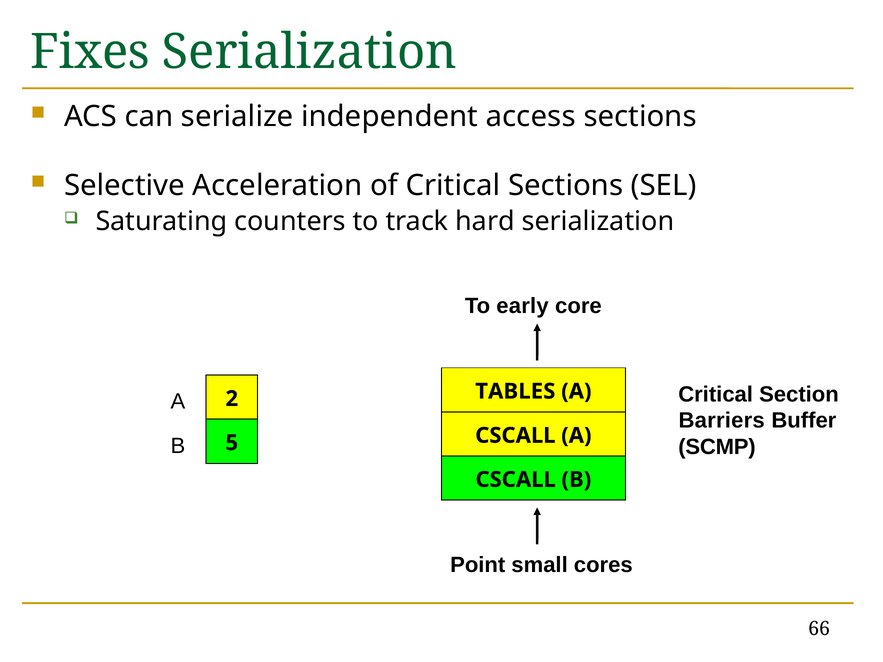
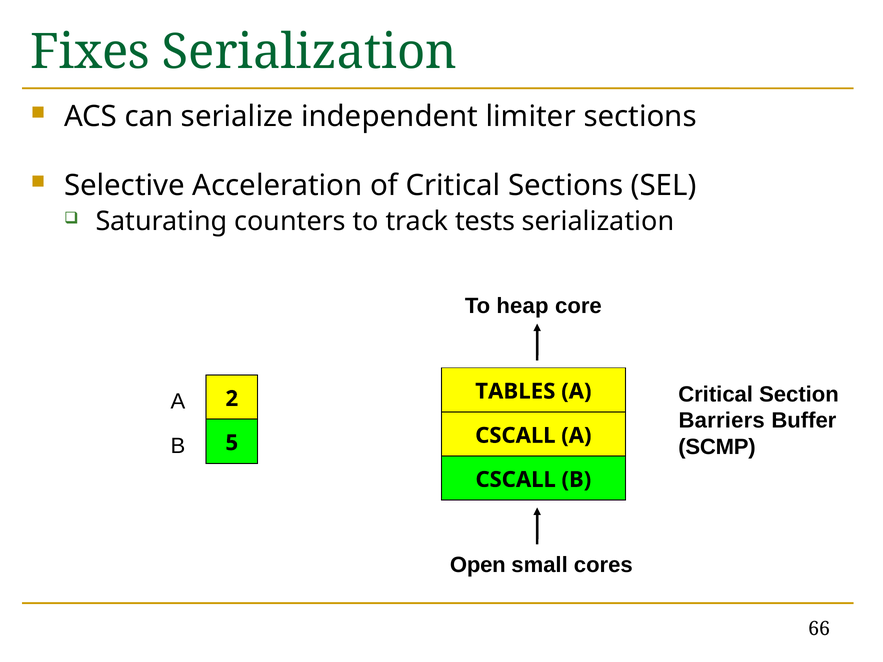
access: access -> limiter (531, 116)
hard: hard -> tests (485, 221)
early: early -> heap (522, 306)
Point: Point -> Open (478, 565)
